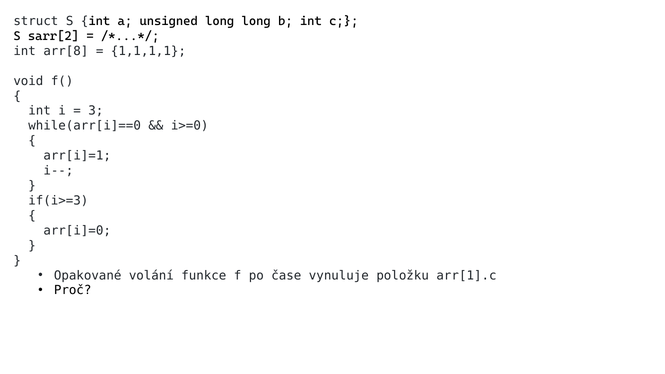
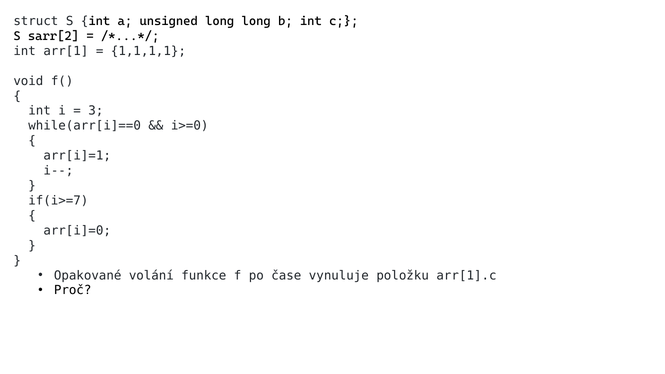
arr[8: arr[8 -> arr[1 (66, 51)
if(i>=3: if(i>=3 -> if(i>=7 (58, 201)
